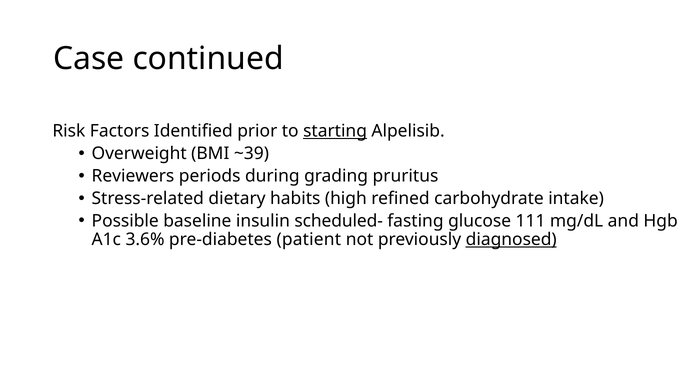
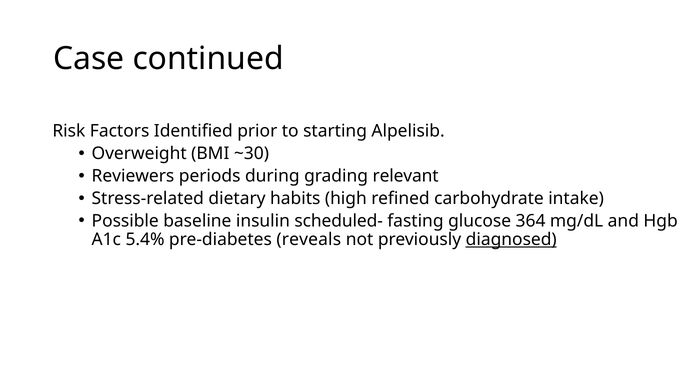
starting underline: present -> none (335, 131)
~39: ~39 -> ~30 (251, 153)
pruritus: pruritus -> relevant (406, 176)
111: 111 -> 364 (531, 221)
3.6%: 3.6% -> 5.4% (145, 239)
patient: patient -> reveals (309, 239)
